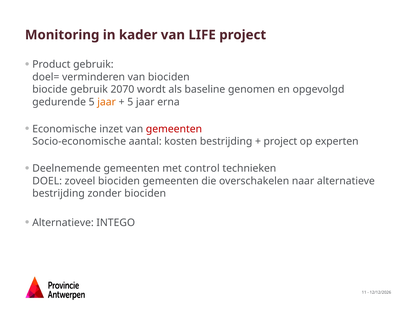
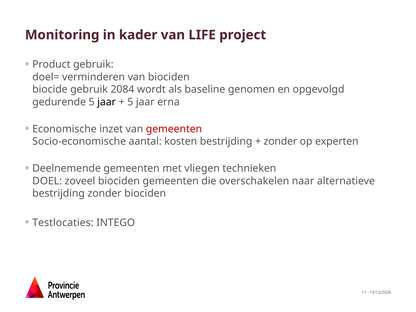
2070: 2070 -> 2084 (122, 89)
jaar colour: orange -> black (107, 102)
project: project -> zonder (280, 141)
control: control -> vliegen (202, 169)
Alternatieve: Alternatieve -> Testlocaties (63, 223)
